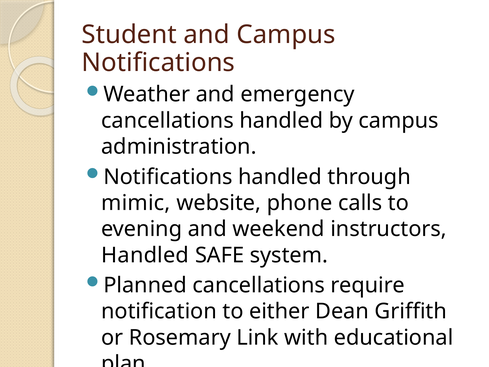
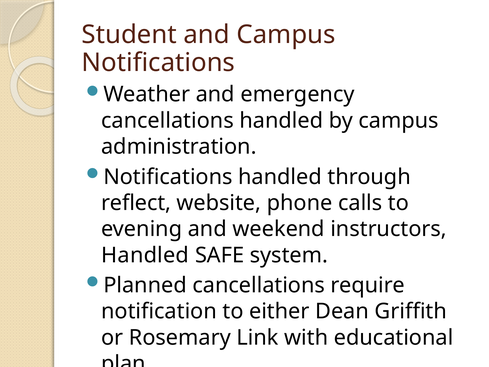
mimic: mimic -> reflect (136, 203)
